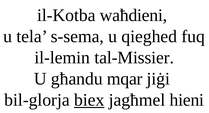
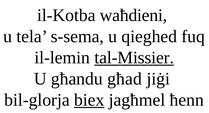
tal-Missier underline: none -> present (134, 57)
mqar: mqar -> għad (125, 78)
hieni: hieni -> ħenn (187, 100)
